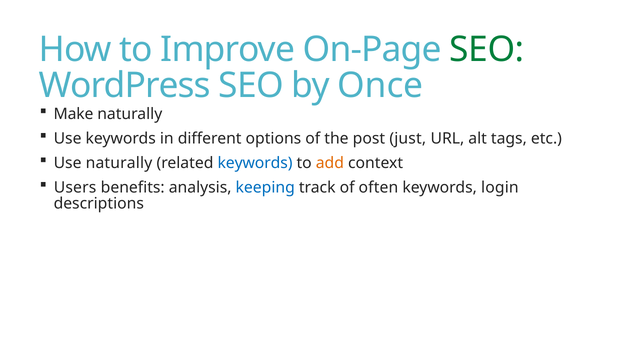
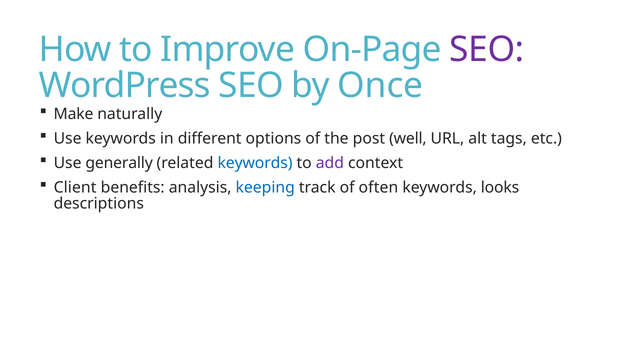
SEO colour: green -> purple (487, 50)
just: just -> well (408, 138)
Use naturally: naturally -> generally (119, 163)
add colour: orange -> purple (330, 163)
Users: Users -> Client (75, 187)
login: login -> looks (500, 187)
